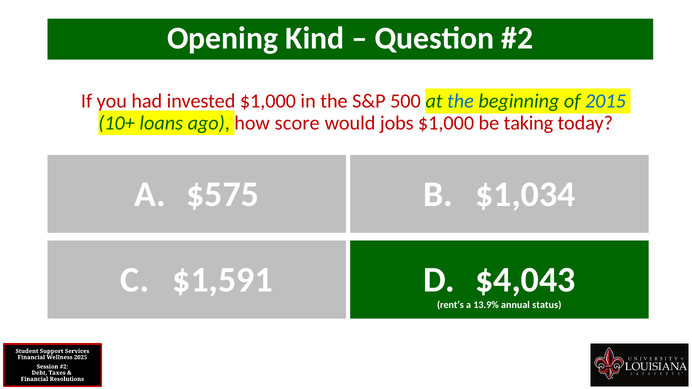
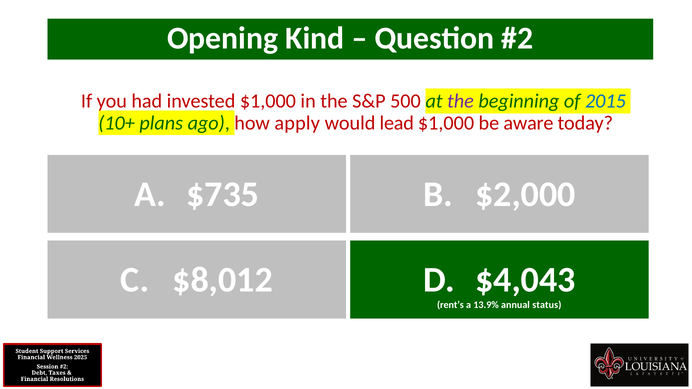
the colour: blue -> purple (460, 101)
loans: loans -> plans (161, 123)
score: score -> apply (297, 123)
jobs: jobs -> lead (397, 123)
taking: taking -> aware (528, 123)
$575: $575 -> $735 (223, 194)
$1,034: $1,034 -> $2,000 (525, 194)
$1,591: $1,591 -> $8,012 (223, 280)
